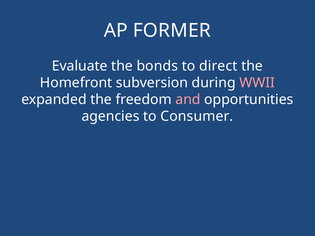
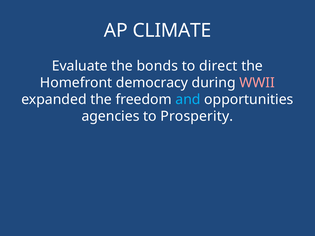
FORMER: FORMER -> CLIMATE (172, 30)
subversion: subversion -> democracy (152, 83)
and colour: pink -> light blue (188, 100)
Consumer: Consumer -> Prosperity (197, 116)
